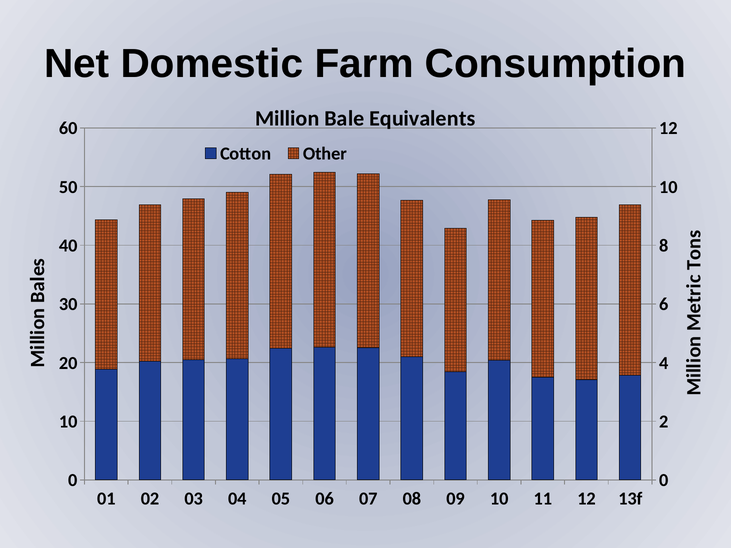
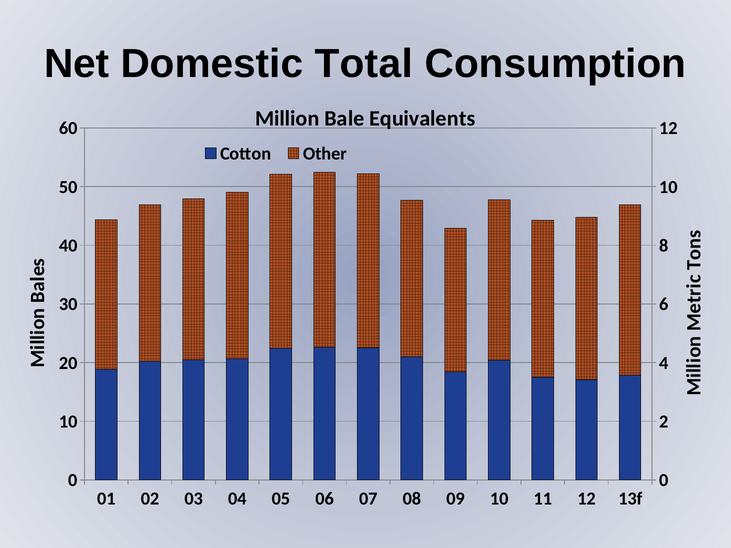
Farm: Farm -> Total (364, 64)
